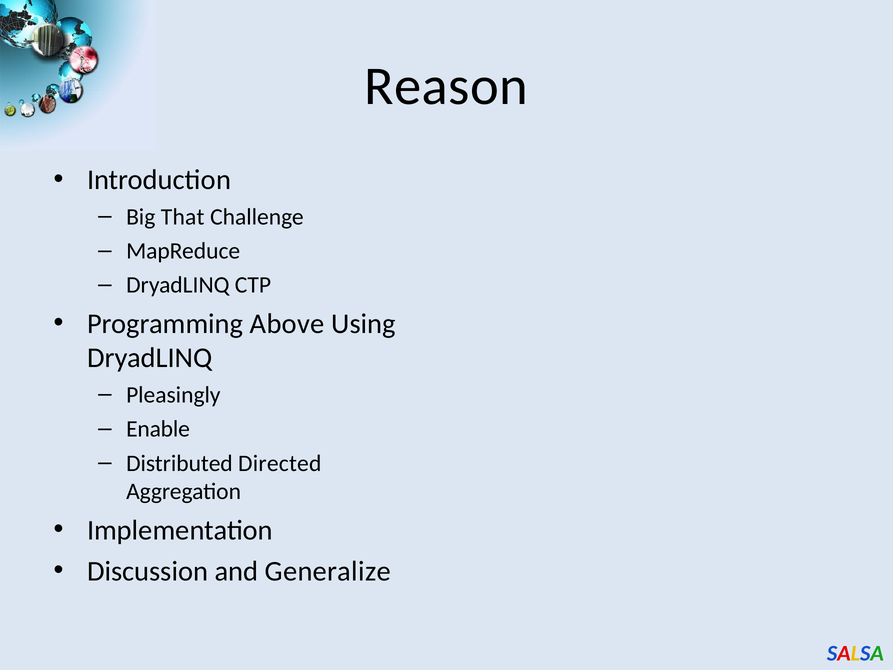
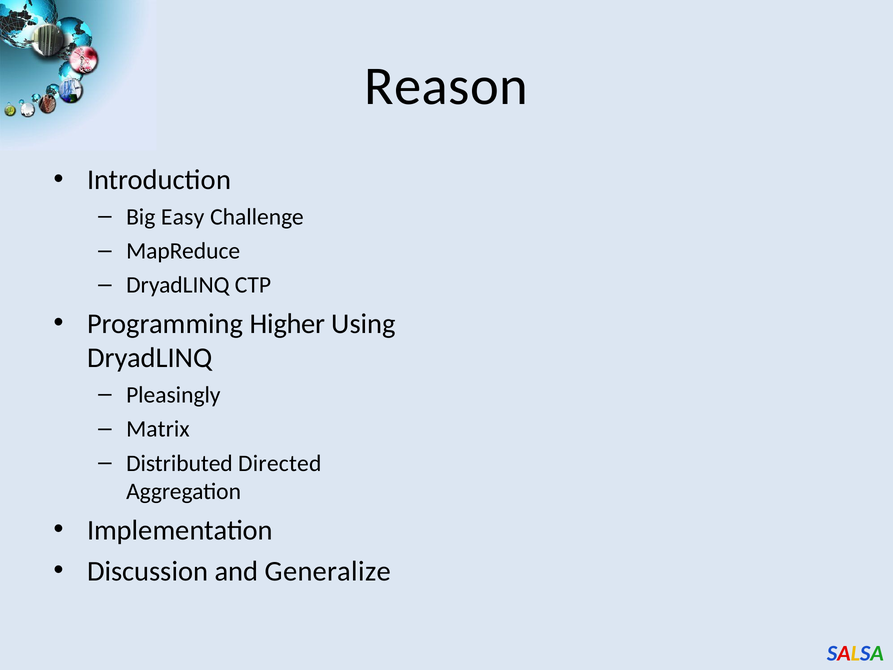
That: That -> Easy (183, 217)
Above: Above -> Higher (287, 324)
Enable: Enable -> Matrix (158, 429)
